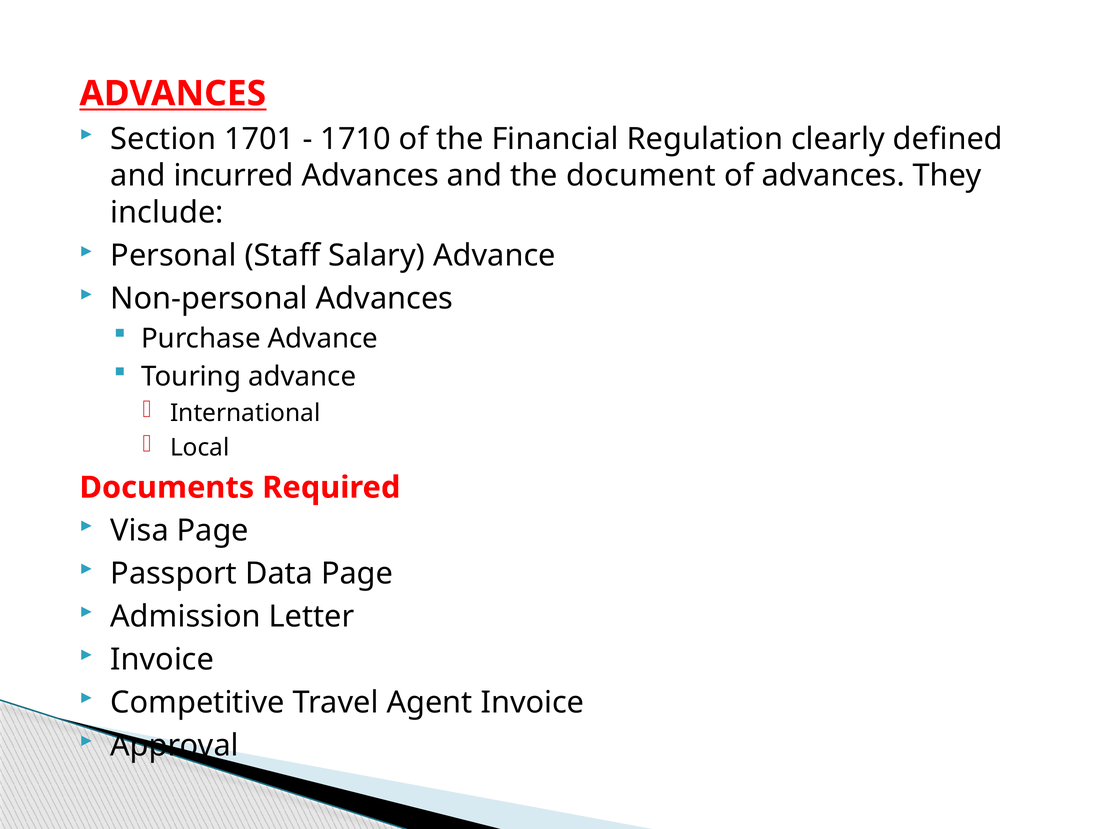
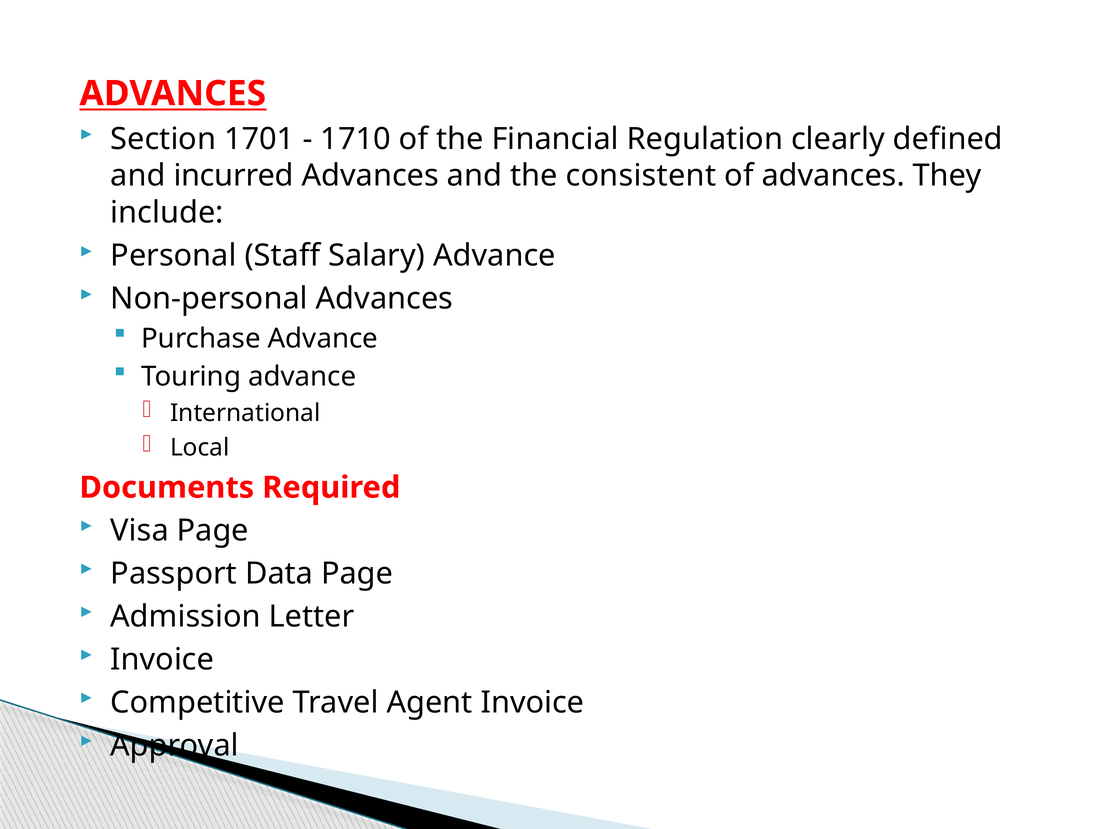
document: document -> consistent (641, 176)
